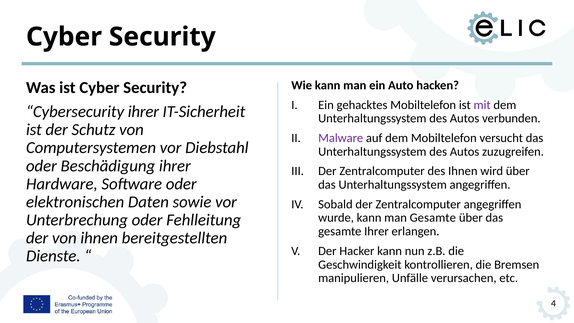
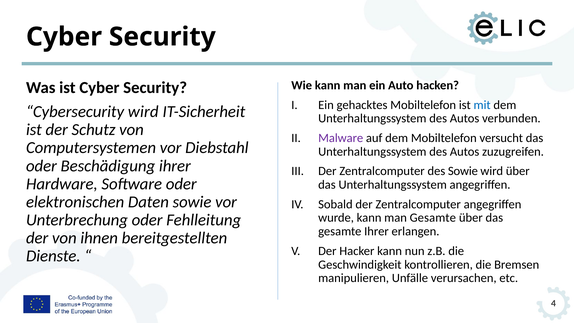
mit colour: purple -> blue (482, 105)
Cybersecurity ihrer: ihrer -> wird (143, 112)
des Ihnen: Ihnen -> Sowie (463, 171)
